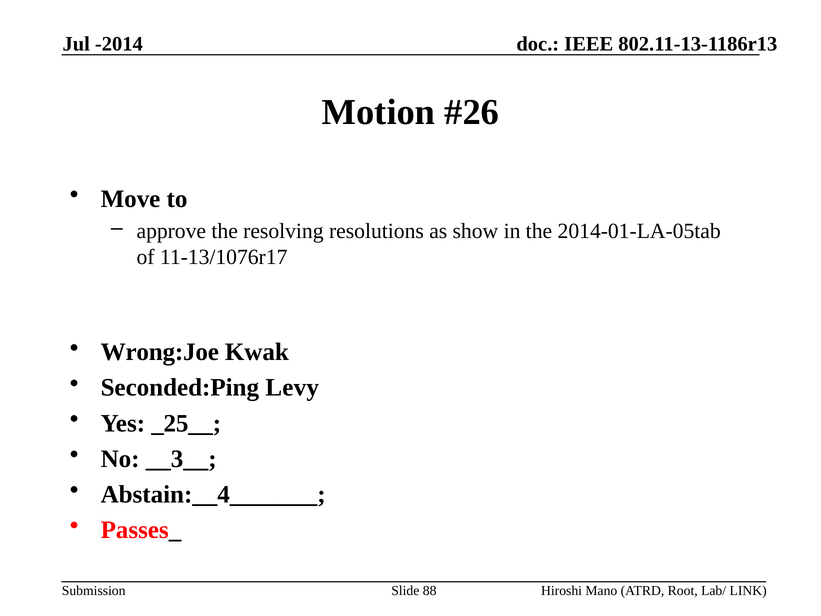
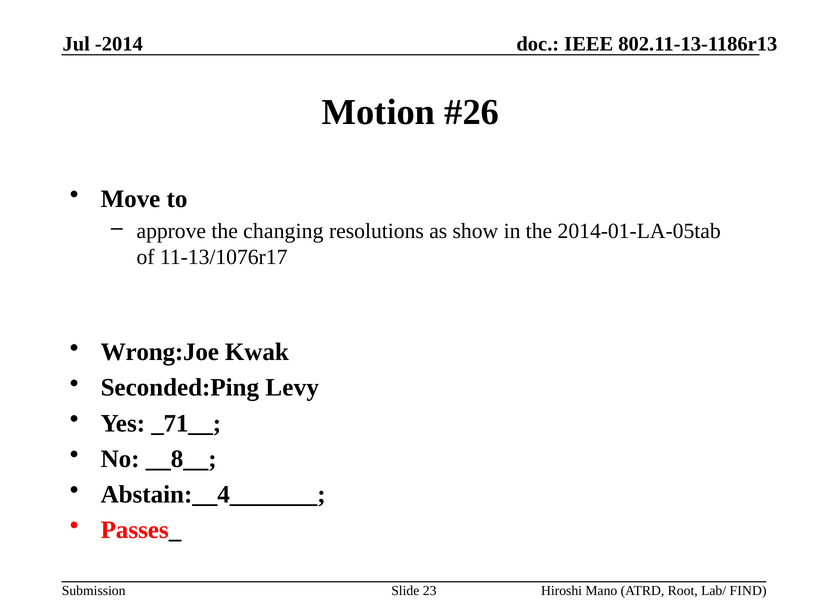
resolving: resolving -> changing (283, 231)
_25__: _25__ -> _71__ (186, 423)
__3__: __3__ -> __8__ (181, 459)
88: 88 -> 23 (430, 591)
LINK: LINK -> FIND (748, 591)
